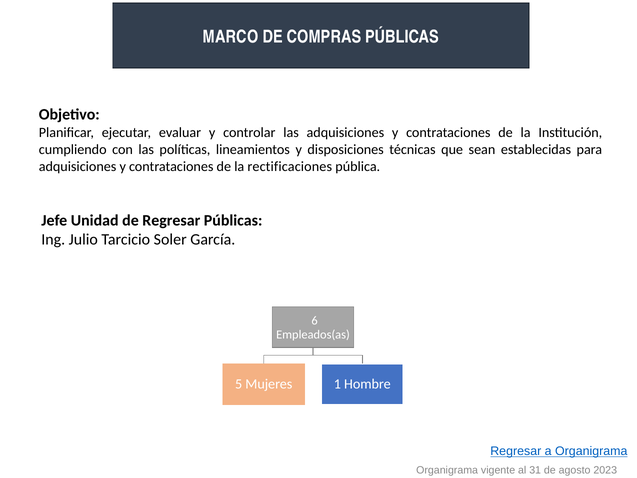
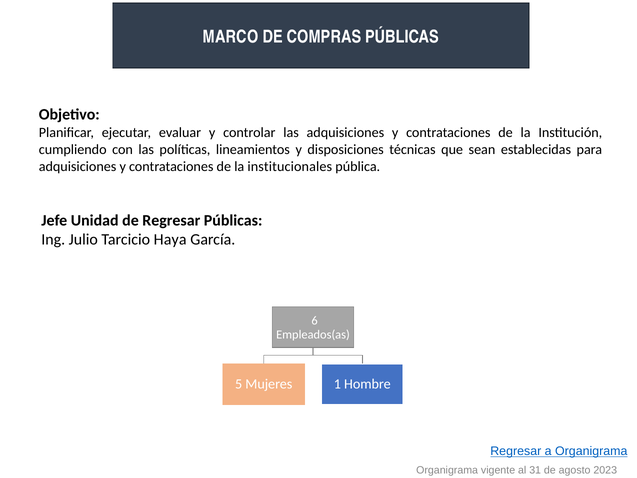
rectificaciones: rectificaciones -> institucionales (290, 166)
Soler: Soler -> Haya (170, 239)
